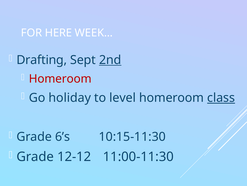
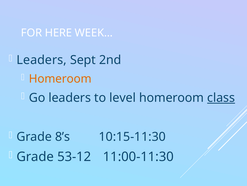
Drafting: Drafting -> Leaders (42, 60)
2nd underline: present -> none (110, 60)
Homeroom colour: red -> orange (60, 78)
Go holiday: holiday -> leaders (70, 97)
6’s: 6’s -> 8’s (62, 136)
12-12: 12-12 -> 53-12 (74, 156)
